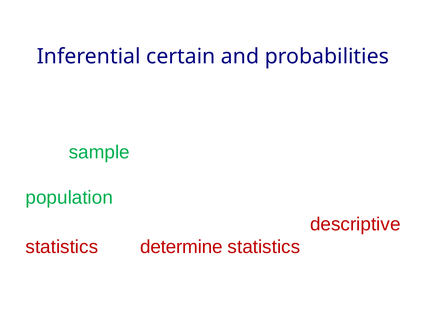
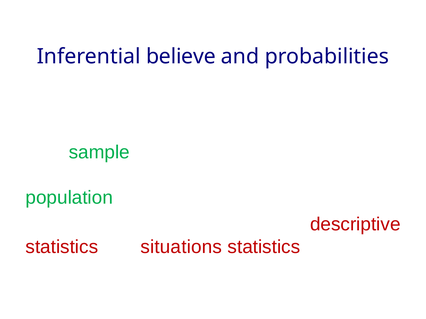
certain: certain -> believe (181, 57)
determine: determine -> situations (181, 247)
